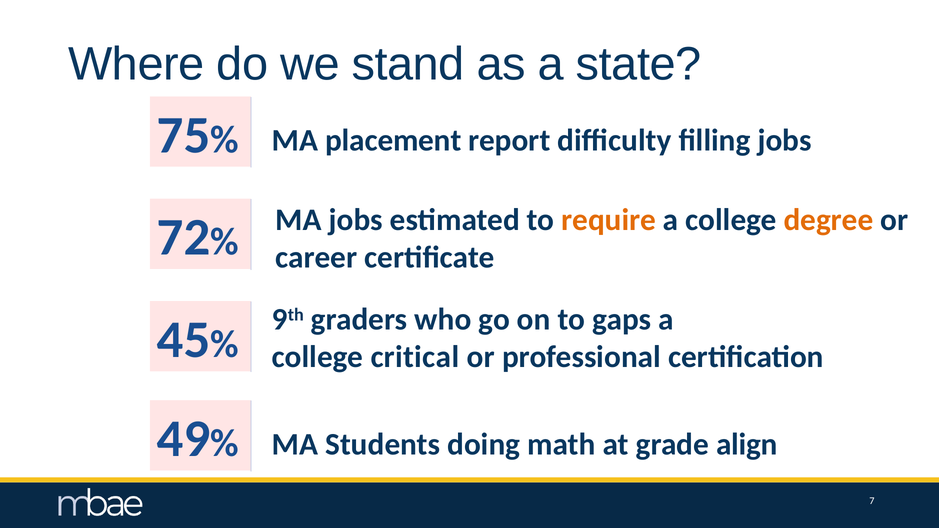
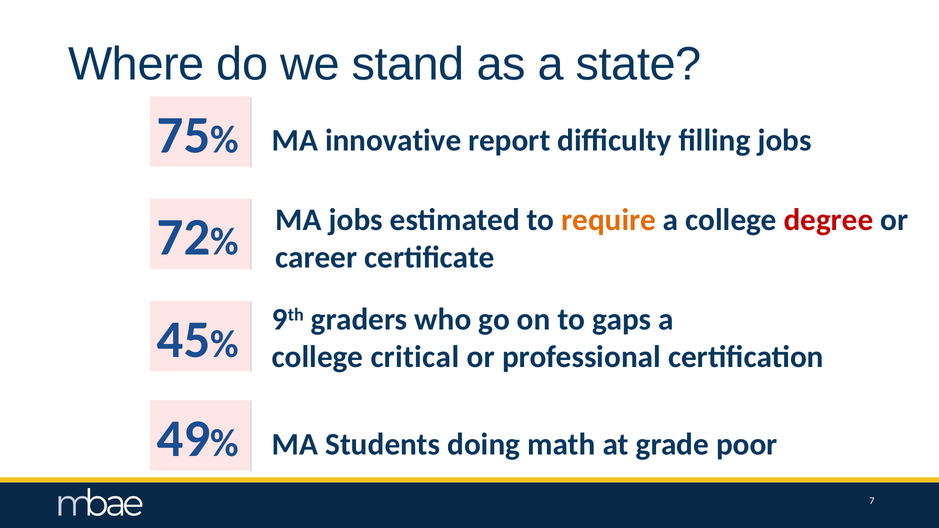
placement: placement -> innovative (393, 141)
degree colour: orange -> red (829, 220)
align: align -> poor (747, 444)
